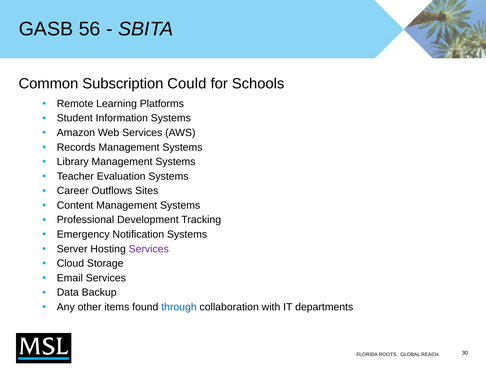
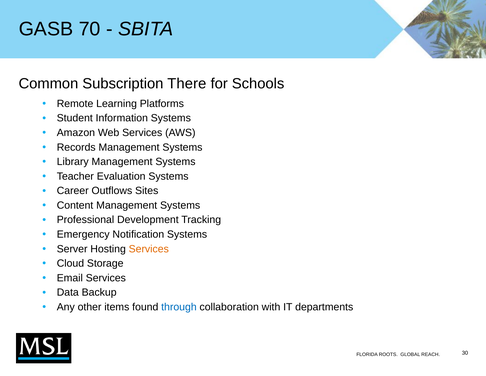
56: 56 -> 70 (90, 29)
Could: Could -> There (187, 83)
Services colour: purple -> orange (149, 249)
